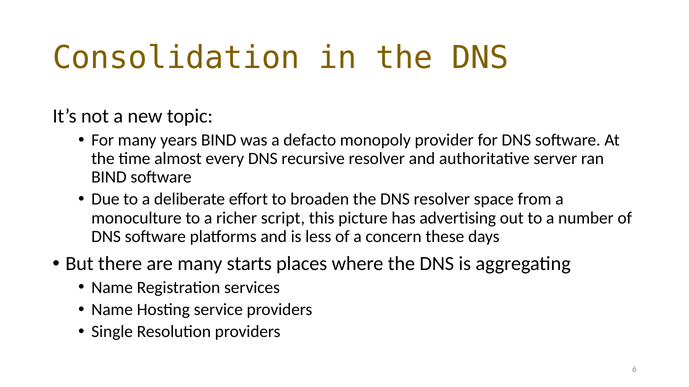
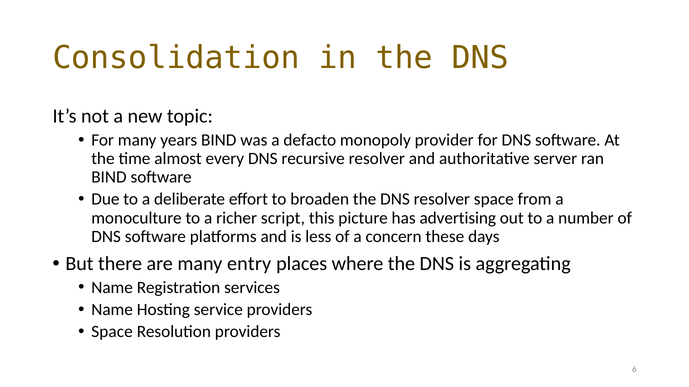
starts: starts -> entry (249, 264)
Single: Single -> Space (112, 332)
